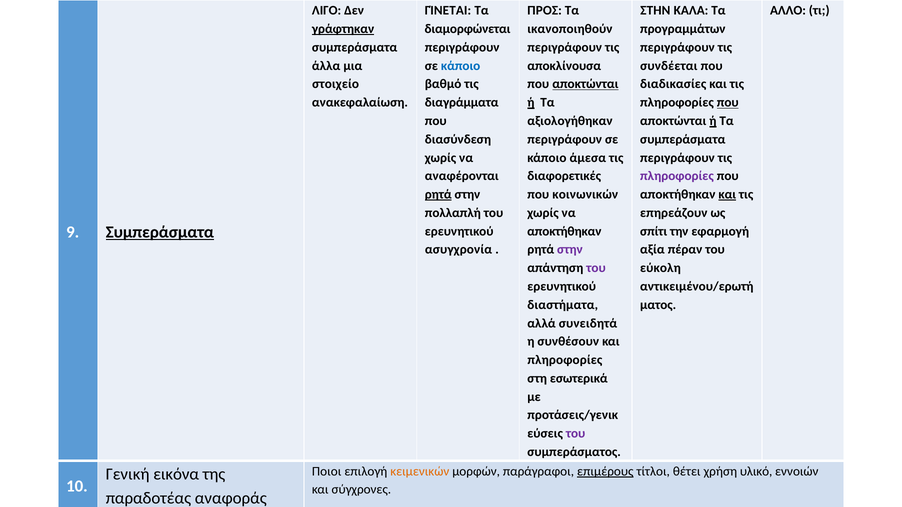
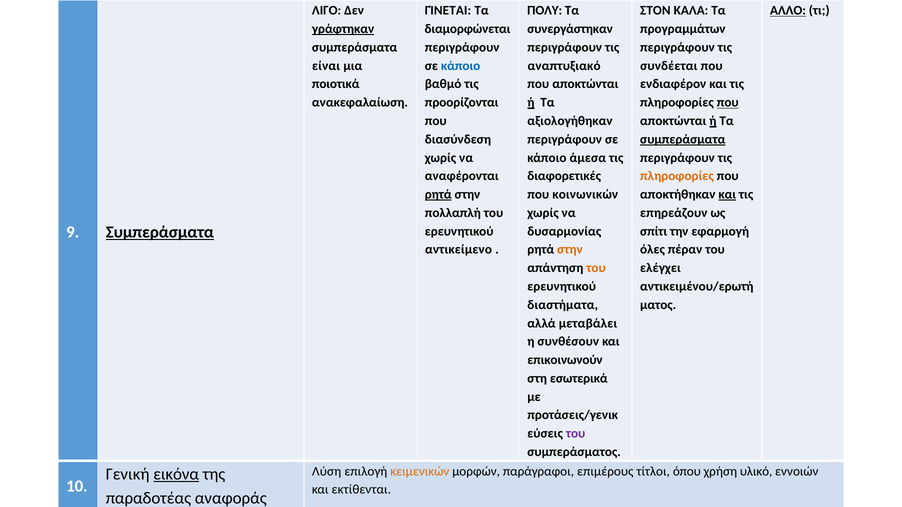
ΠΡΟΣ: ΠΡΟΣ -> ΠΟΛΥ (545, 11)
ΣΤΗΝ: ΣΤΗΝ -> ΣΤΟΝ (655, 11)
ΑΛΛΟ underline: none -> present (788, 11)
ικανοποιηθούν: ικανοποιηθούν -> συνεργάστηκαν (570, 29)
άλλα: άλλα -> είναι (326, 66)
αποκλίνουσα: αποκλίνουσα -> αναπτυξιακό (564, 66)
στοιχείο: στοιχείο -> ποιοτικά (336, 84)
αποκτώνται underline: present -> none (585, 84)
διαδικασίες: διαδικασίες -> ενδιαφέρον (673, 84)
διαγράμματα: διαγράμματα -> προορίζονται (462, 103)
συμπεράσματα underline: none -> present (683, 139)
πληροφορίες colour: purple -> orange (677, 176)
αποκτήθηκαν: αποκτήθηκαν -> δυσαρμονίας (564, 231)
ασυγχρονία: ασυγχρονία -> αντικείμενο (458, 250)
στην colour: purple -> orange (570, 250)
αξία: αξία -> όλες (652, 250)
του colour: purple -> orange (596, 268)
εύκολη: εύκολη -> ελέγχει (660, 268)
συνειδητά: συνειδητά -> μεταβάλει (588, 323)
πληροφορίες: πληροφορίες -> επικοινωνούν (565, 360)
Ποιοι: Ποιοι -> Λύση (327, 472)
επιμέρους underline: present -> none (605, 472)
θέτει: θέτει -> όπου (687, 472)
εικόνα underline: none -> present (176, 475)
σύγχρονες: σύγχρονες -> εκτίθενται (361, 490)
